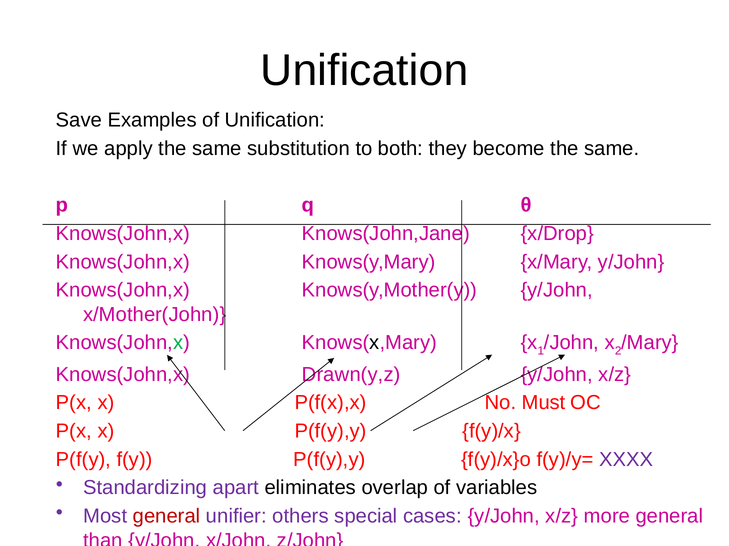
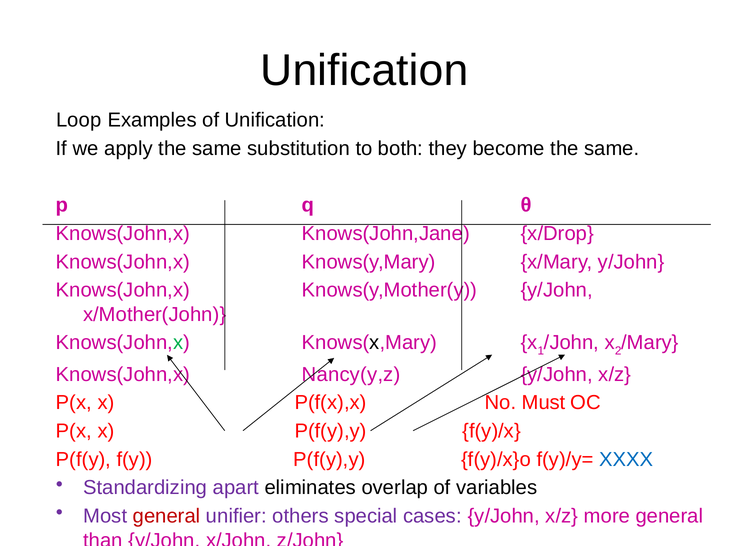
Save: Save -> Loop (79, 120)
Drawn(y,z: Drawn(y,z -> Nancy(y,z (351, 375)
XXXX colour: purple -> blue (626, 460)
